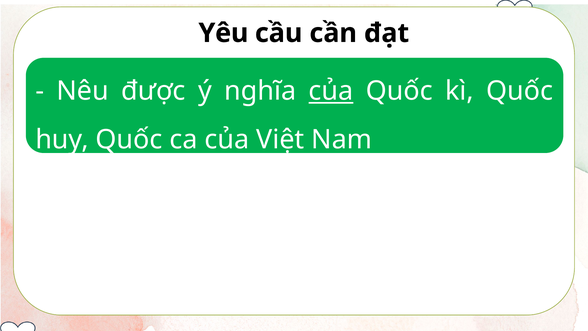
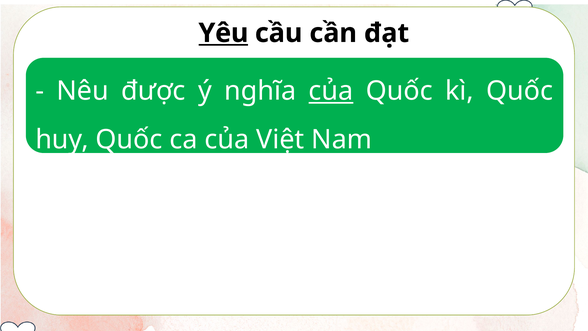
Yêu underline: none -> present (223, 33)
